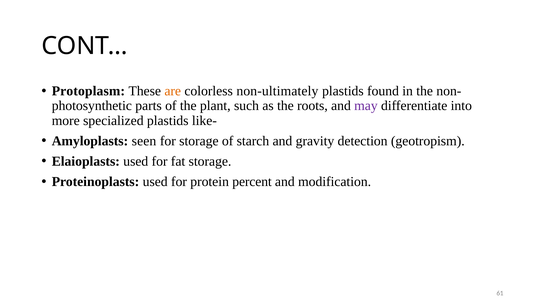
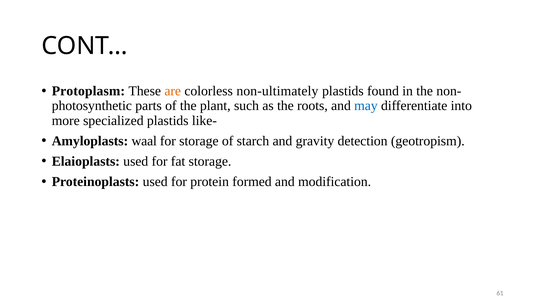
may colour: purple -> blue (366, 106)
seen: seen -> waal (144, 141)
percent: percent -> formed (252, 182)
